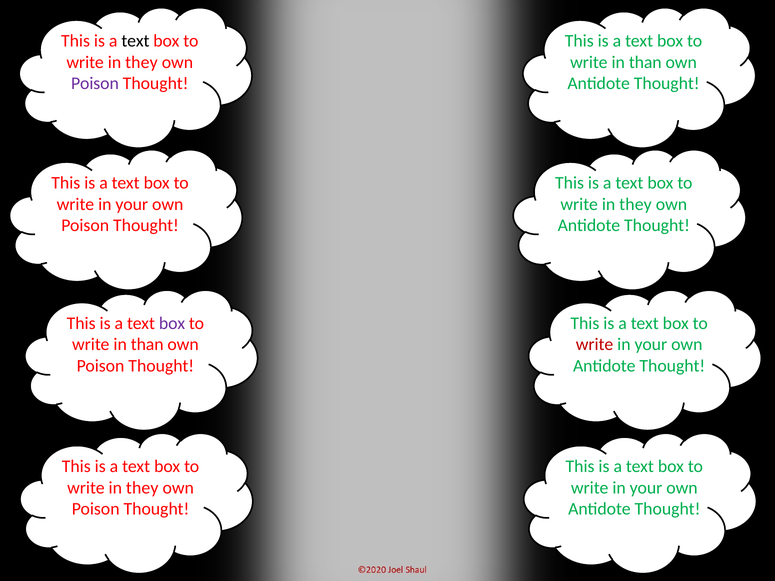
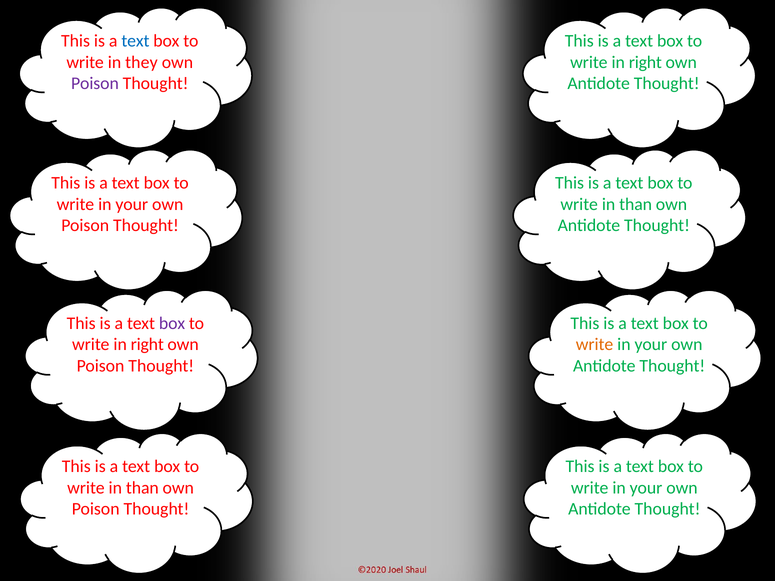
text colour: black -> blue (135, 41)
than: than -> right (645, 62)
they: they -> than (636, 204)
than: than -> right (147, 345)
write colour: red -> orange (595, 345)
they: they -> than (142, 488)
